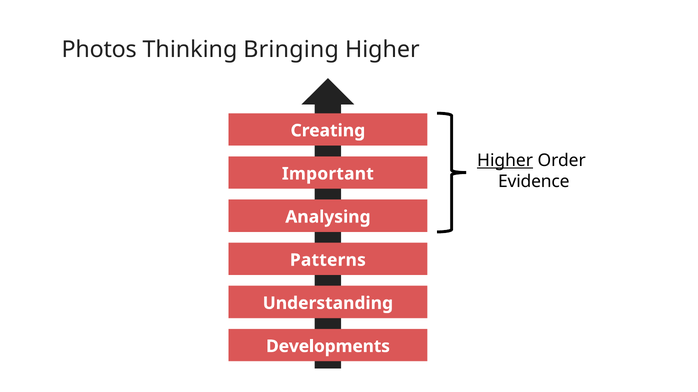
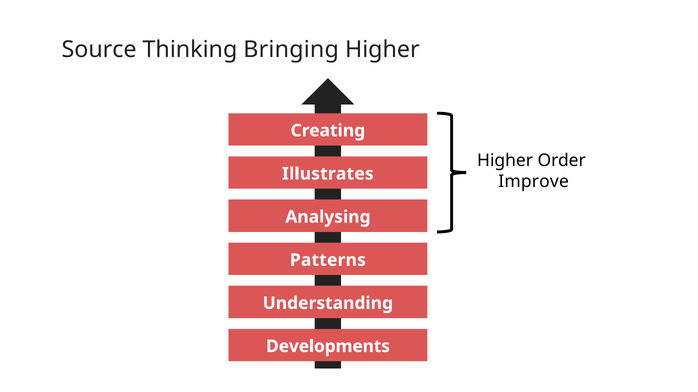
Photos: Photos -> Source (99, 50)
Higher underline: present -> none (505, 161)
Important: Important -> Illustrates (328, 174)
Evidence: Evidence -> Improve (534, 182)
